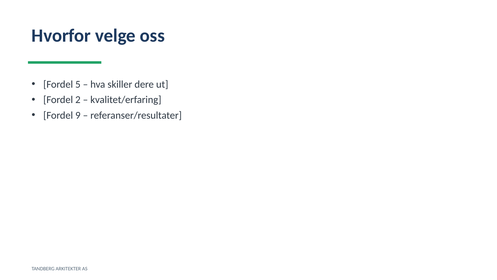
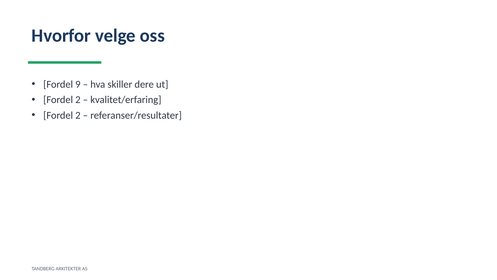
5: 5 -> 9 (78, 84)
9: 9 -> 2 (78, 115)
